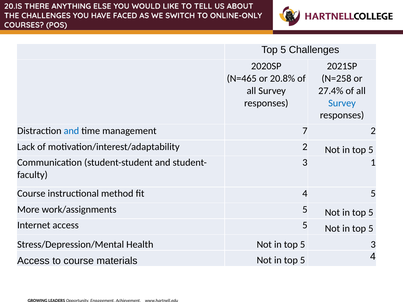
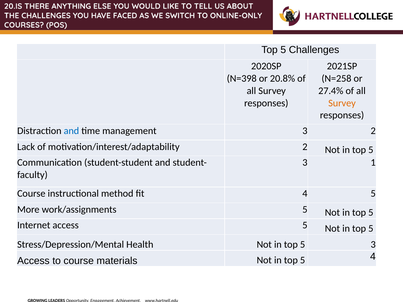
N=465: N=465 -> N=398 (242, 79)
Survey colour: blue -> orange (342, 103)
management 7: 7 -> 3 (305, 131)
